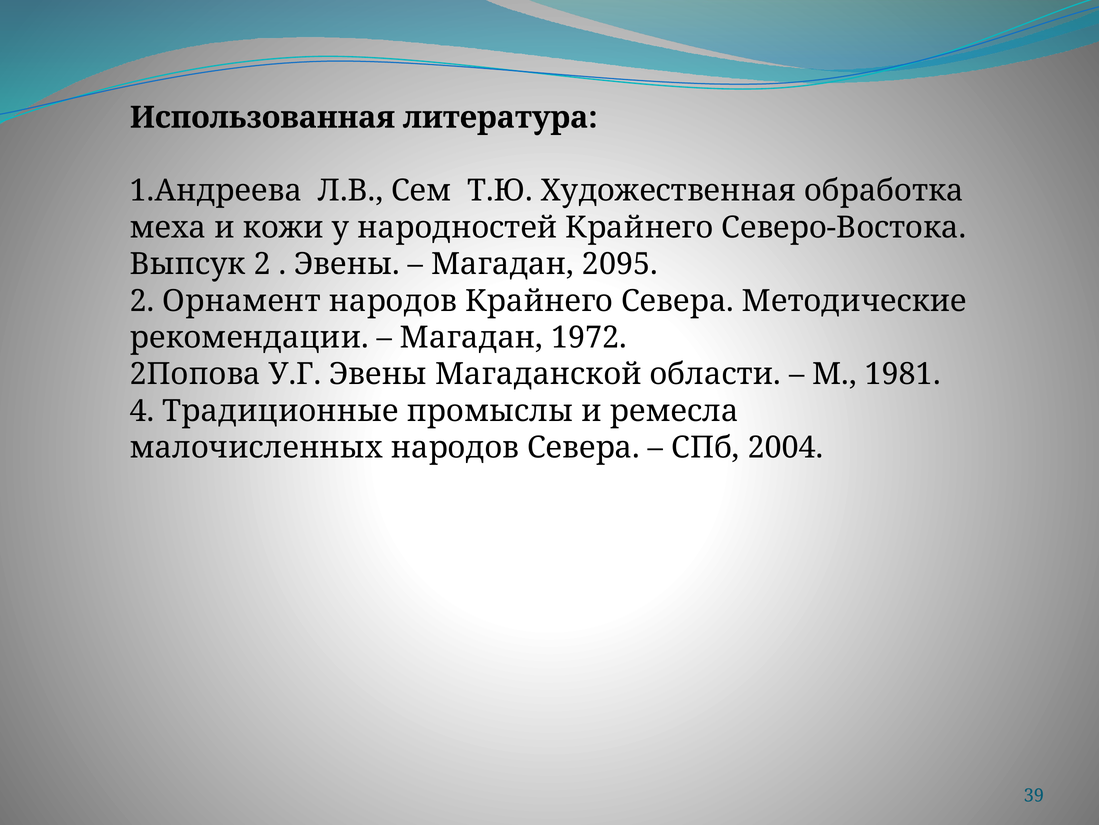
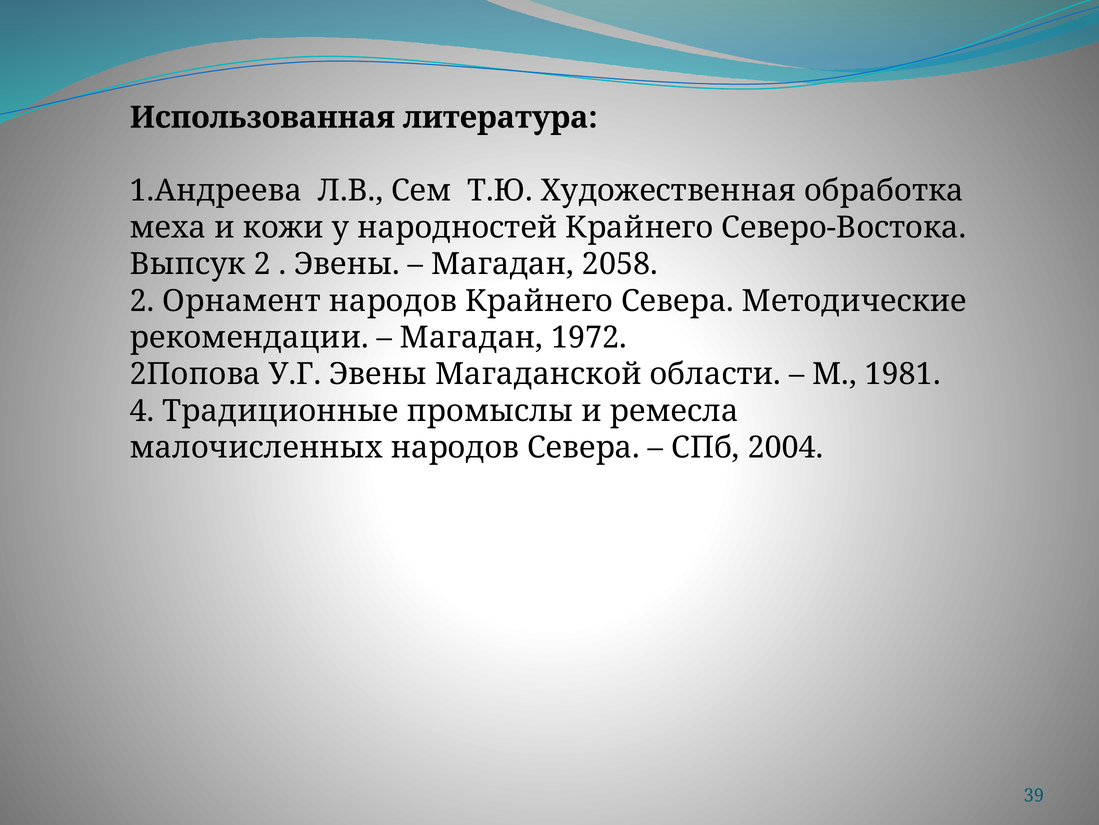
2095: 2095 -> 2058 (620, 264)
